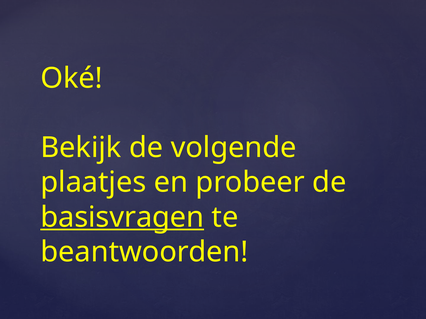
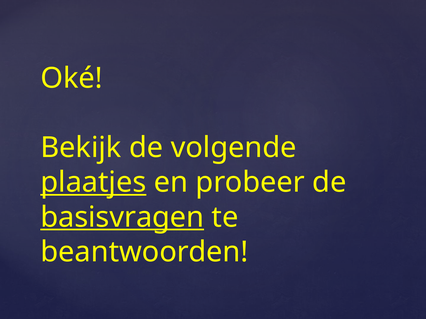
plaatjes underline: none -> present (93, 183)
